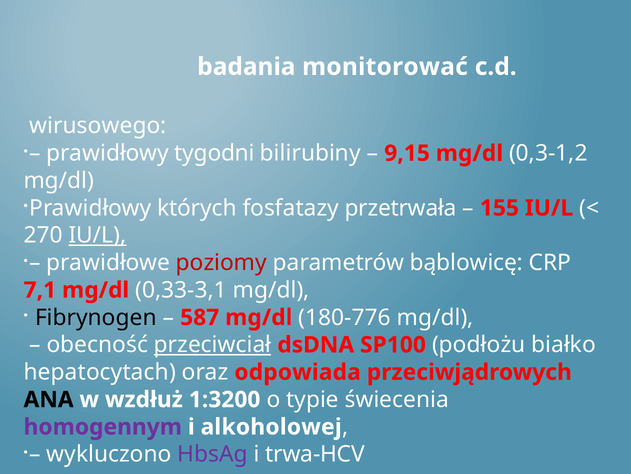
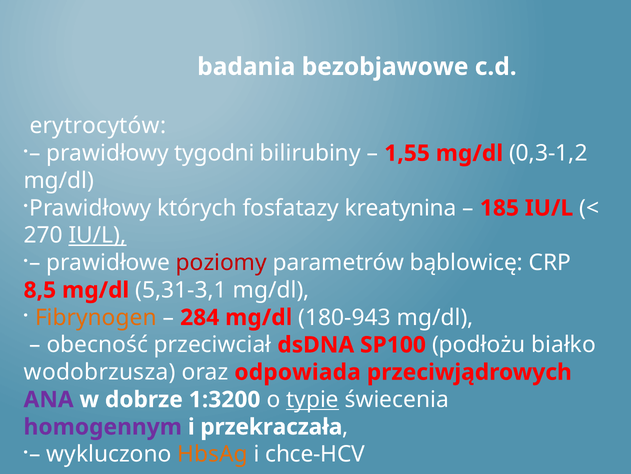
monitorować: monitorować -> bezobjawowe (385, 67)
wirusowego: wirusowego -> erytrocytów (98, 126)
9,15: 9,15 -> 1,55 (407, 153)
przetrwała: przetrwała -> kreatynina (401, 208)
155: 155 -> 185 (499, 208)
7,1: 7,1 -> 8,5 (40, 290)
0,33-3,1: 0,33-3,1 -> 5,31-3,1 (181, 290)
Fibrynogen colour: black -> orange (96, 317)
587: 587 -> 284 (200, 317)
180-776: 180-776 -> 180-943 (345, 317)
przeciwciał underline: present -> none (213, 344)
hepatocytach: hepatocytach -> wodobrzusza (100, 372)
ANA colour: black -> purple (49, 399)
wzdłuż: wzdłuż -> dobrze (144, 399)
typie underline: none -> present (312, 399)
alkoholowej: alkoholowej -> przekraczała (271, 426)
HbsAg colour: purple -> orange (213, 454)
trwa-HCV: trwa-HCV -> chce-HCV (315, 454)
